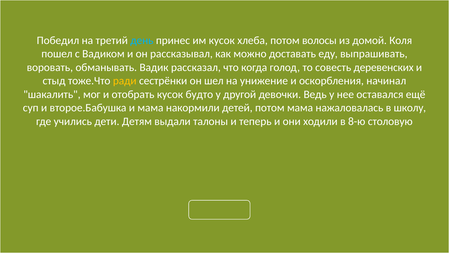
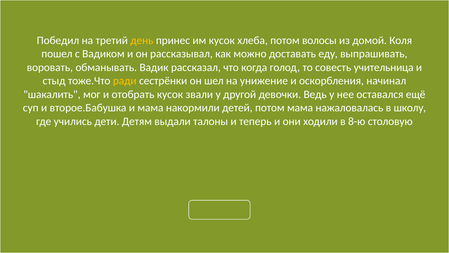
день colour: light blue -> yellow (142, 40)
деревенских: деревенских -> учительница (384, 67)
будто: будто -> звали (199, 94)
